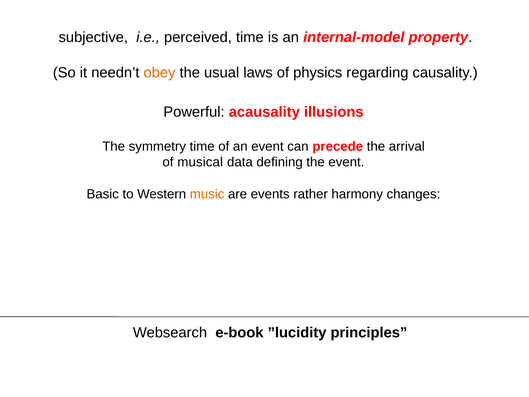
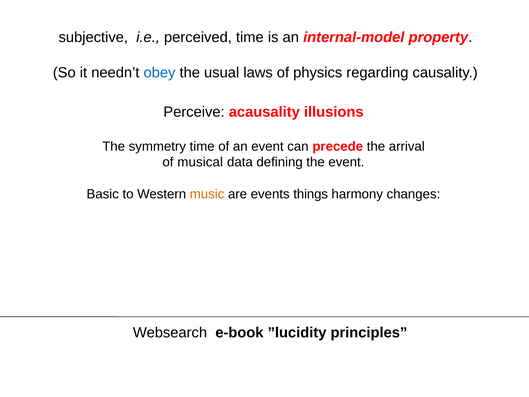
obey colour: orange -> blue (160, 73)
Powerful: Powerful -> Perceive (194, 112)
rather: rather -> things (311, 194)
